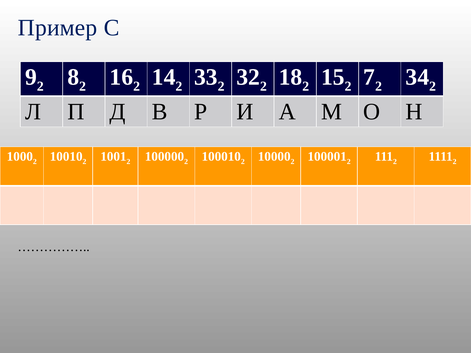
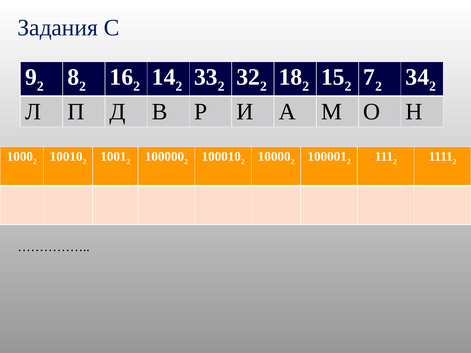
Пример: Пример -> Задания (58, 28)
